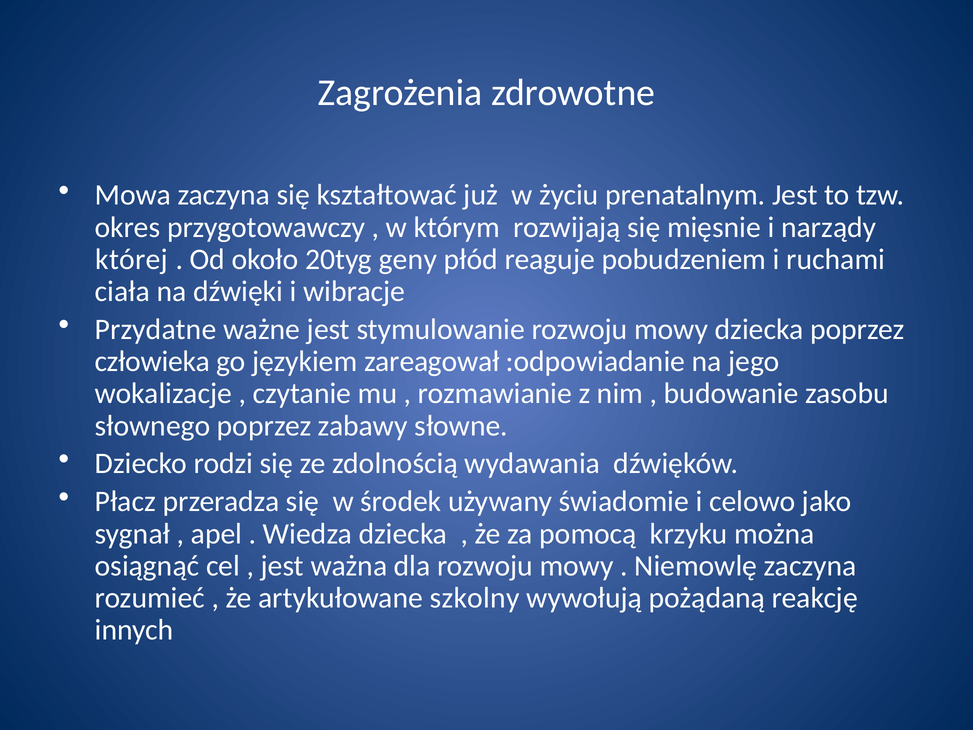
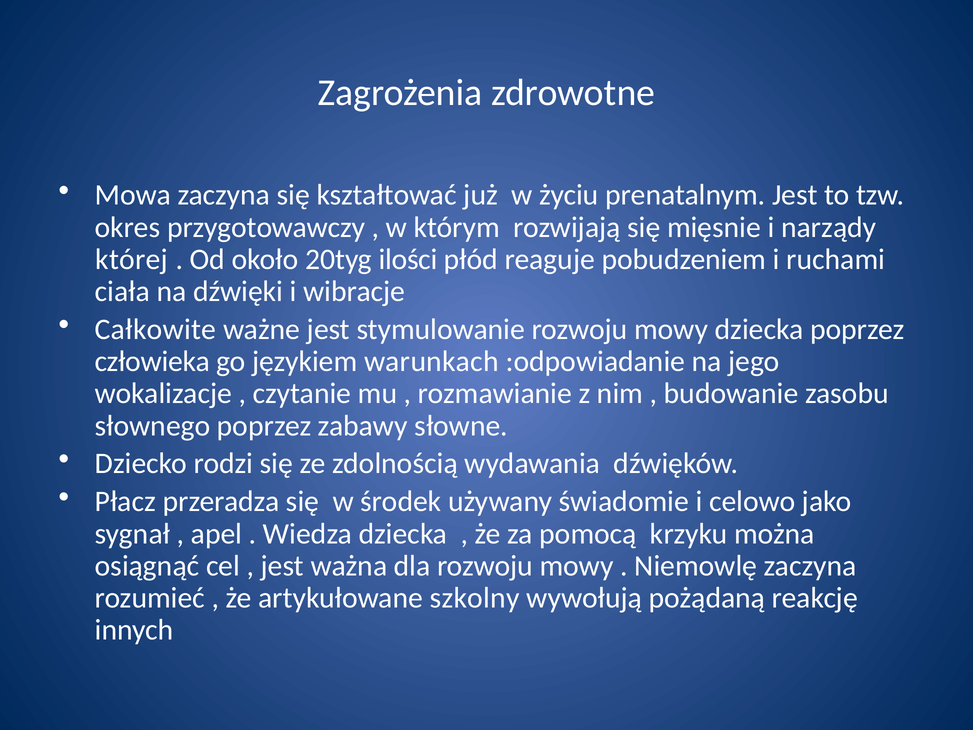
geny: geny -> ilości (408, 259)
Przydatne: Przydatne -> Całkowite (156, 329)
zareagował: zareagował -> warunkach (431, 361)
